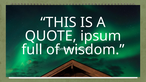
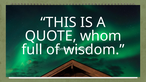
ipsum: ipsum -> whom (101, 36)
